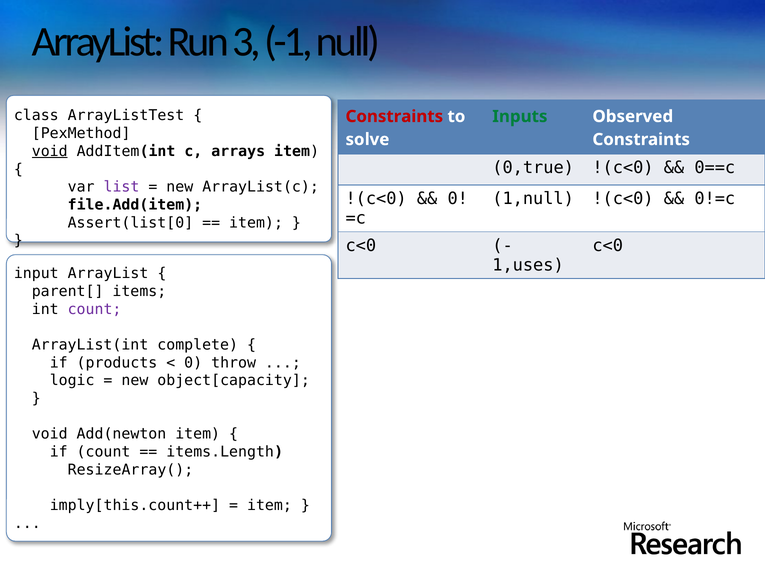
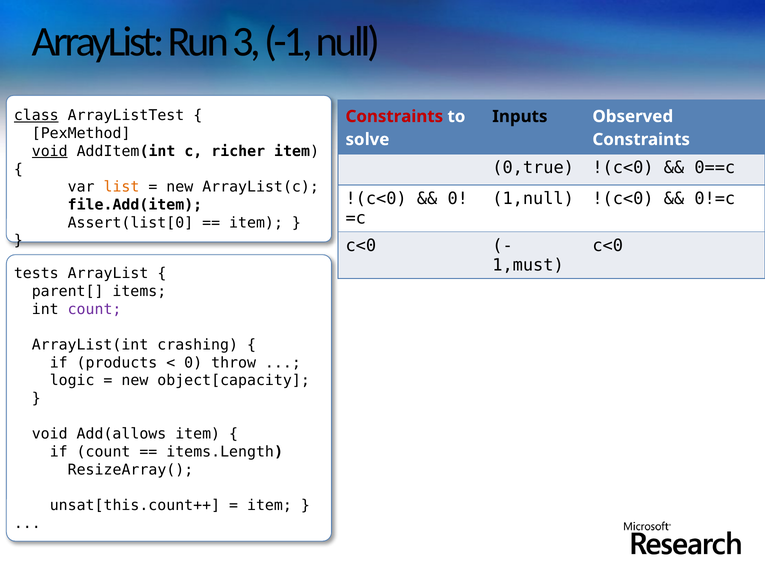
class underline: none -> present (36, 116)
Inputs colour: green -> black (520, 117)
arrays: arrays -> richer (238, 151)
list colour: purple -> orange (121, 187)
1,uses: 1,uses -> 1,must (528, 266)
input: input -> tests (36, 274)
complete: complete -> crashing (198, 345)
Add(newton: Add(newton -> Add(allows (121, 435)
imply[this.count++: imply[this.count++ -> unsat[this.count++ (135, 506)
